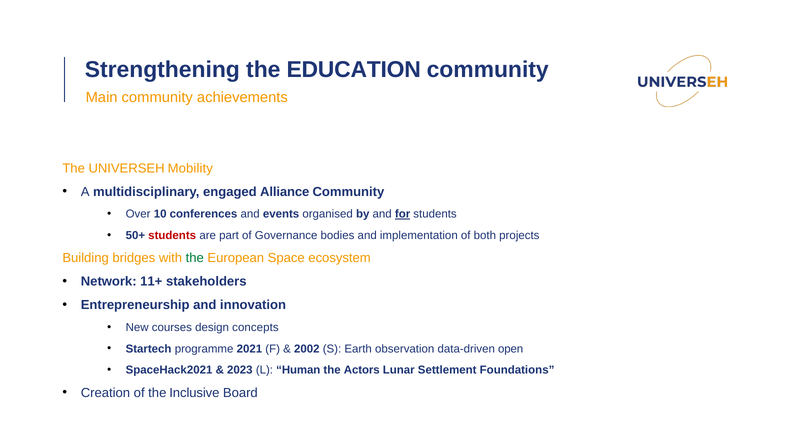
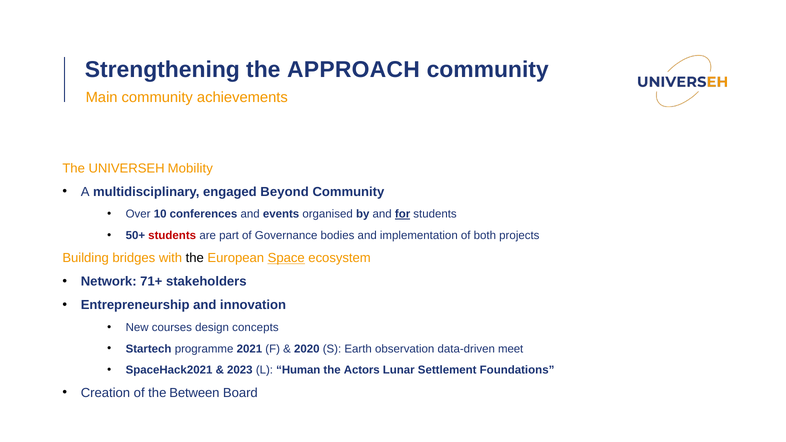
EDUCATION: EDUCATION -> APPROACH (353, 70)
Alliance: Alliance -> Beyond (285, 192)
the colour: green -> black (195, 258)
Space underline: none -> present (286, 258)
11+: 11+ -> 71+ (151, 282)
2002: 2002 -> 2020 (307, 349)
open: open -> meet (511, 349)
Inclusive: Inclusive -> Between (194, 393)
